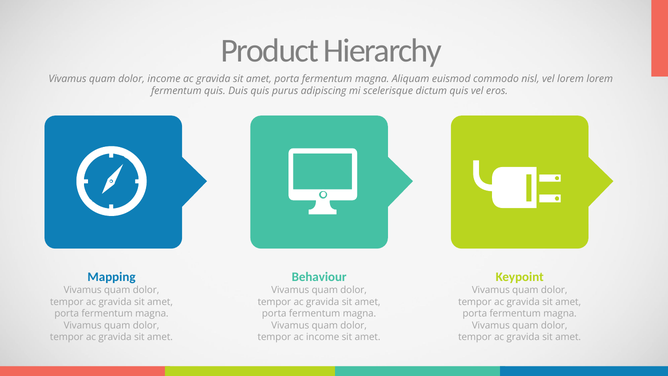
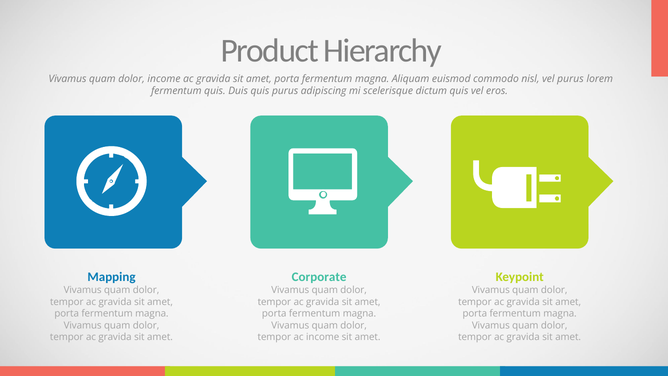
vel lorem: lorem -> purus (570, 79)
Behaviour: Behaviour -> Corporate (319, 277)
